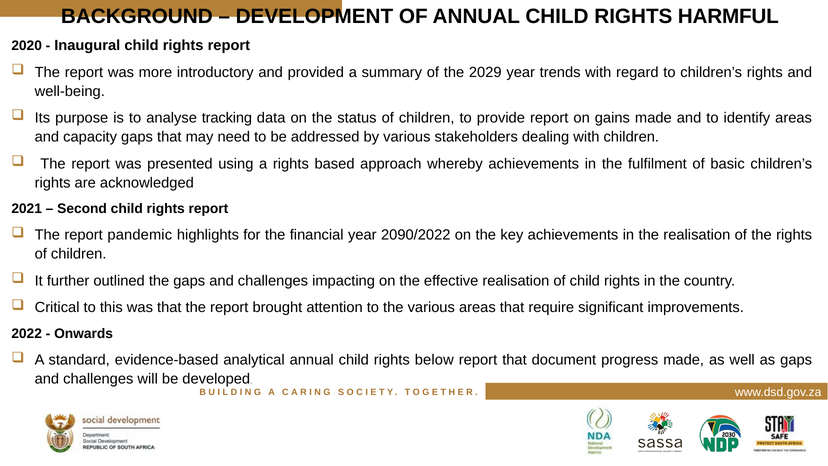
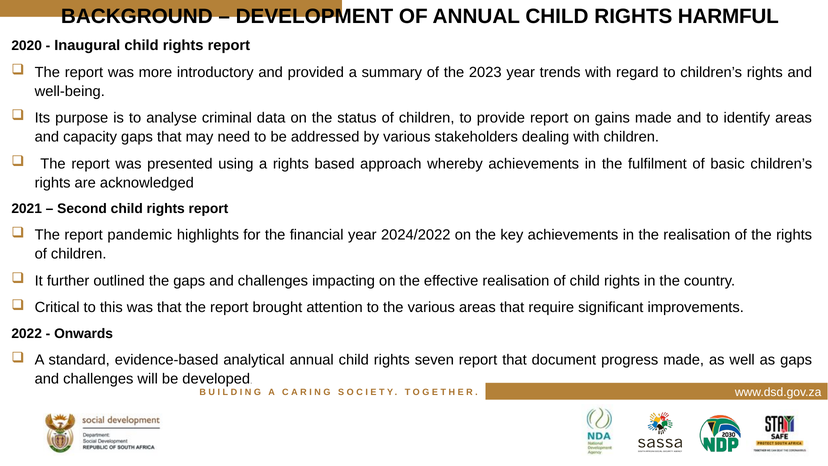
2029: 2029 -> 2023 (485, 72)
tracking: tracking -> criminal (227, 118)
2090/2022: 2090/2022 -> 2024/2022 (416, 235)
below: below -> seven (434, 360)
